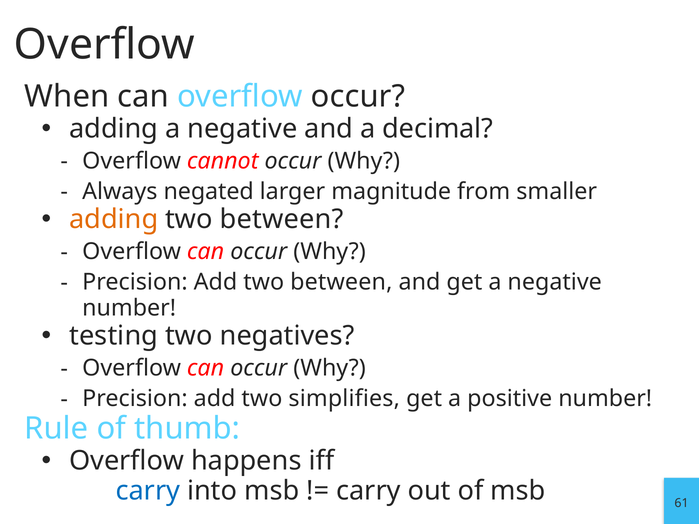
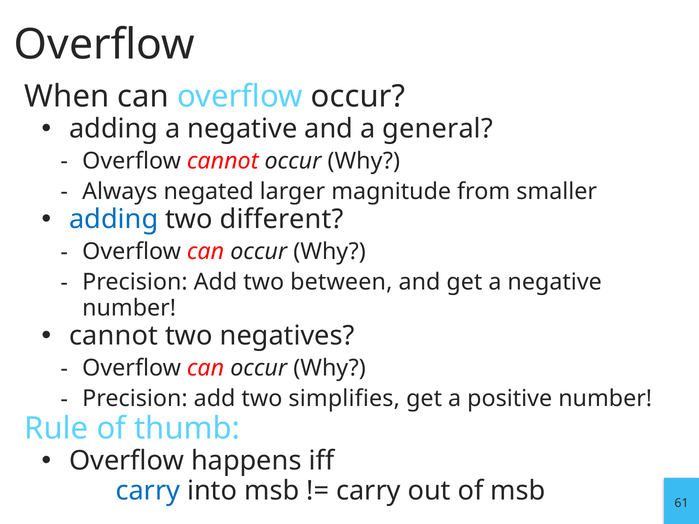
decimal: decimal -> general (438, 129)
adding colour: orange -> blue (114, 219)
between: between -> different (282, 219)
testing: testing -> cannot (114, 336)
